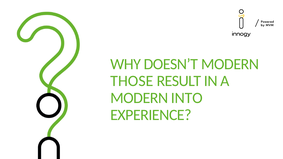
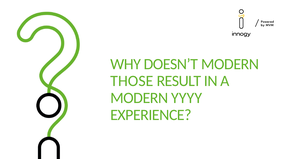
INTO: INTO -> YYYY (187, 98)
